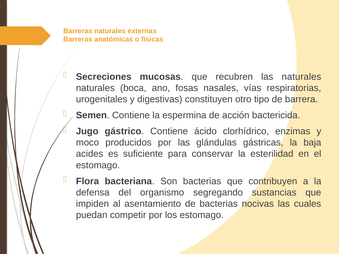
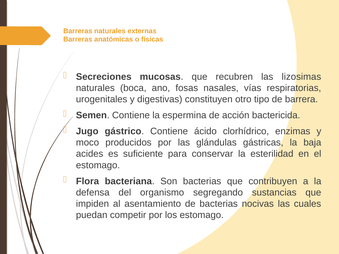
las naturales: naturales -> lizosimas (301, 77)
